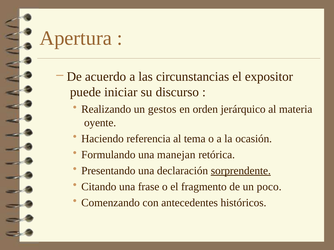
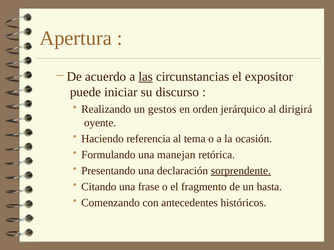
las underline: none -> present (146, 77)
materia: materia -> dirigirá (296, 109)
poco: poco -> hasta (269, 187)
